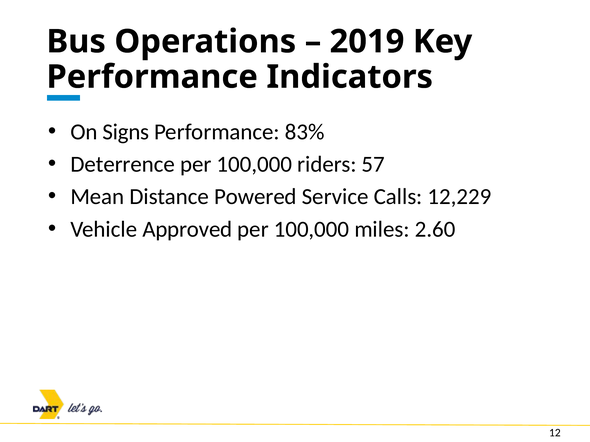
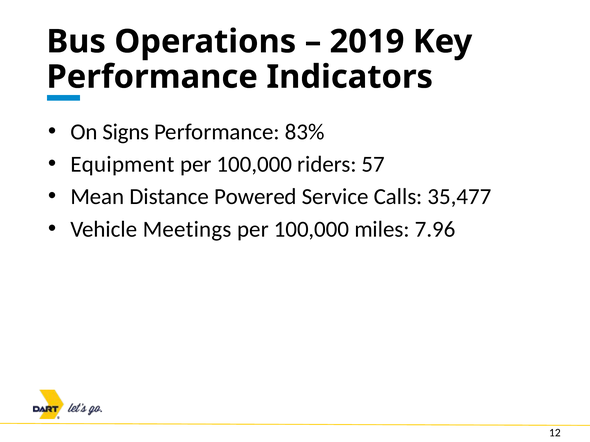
Deterrence: Deterrence -> Equipment (122, 164)
12,229: 12,229 -> 35,477 (460, 197)
Approved: Approved -> Meetings (187, 229)
2.60: 2.60 -> 7.96 (435, 229)
